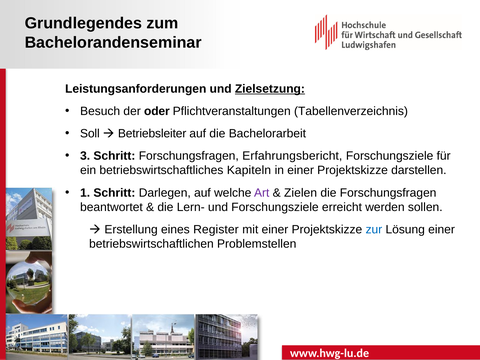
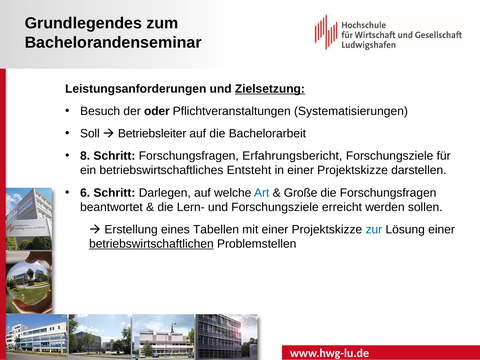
Tabellenverzeichnis: Tabellenverzeichnis -> Systematisierungen (351, 111)
3: 3 -> 8 (85, 156)
Kapiteln: Kapiteln -> Entsteht (249, 170)
1: 1 -> 6 (85, 193)
Art colour: purple -> blue (262, 193)
Zielen: Zielen -> Große (301, 193)
Register: Register -> Tabellen (216, 230)
betriebswirtschaftlichen underline: none -> present (151, 244)
